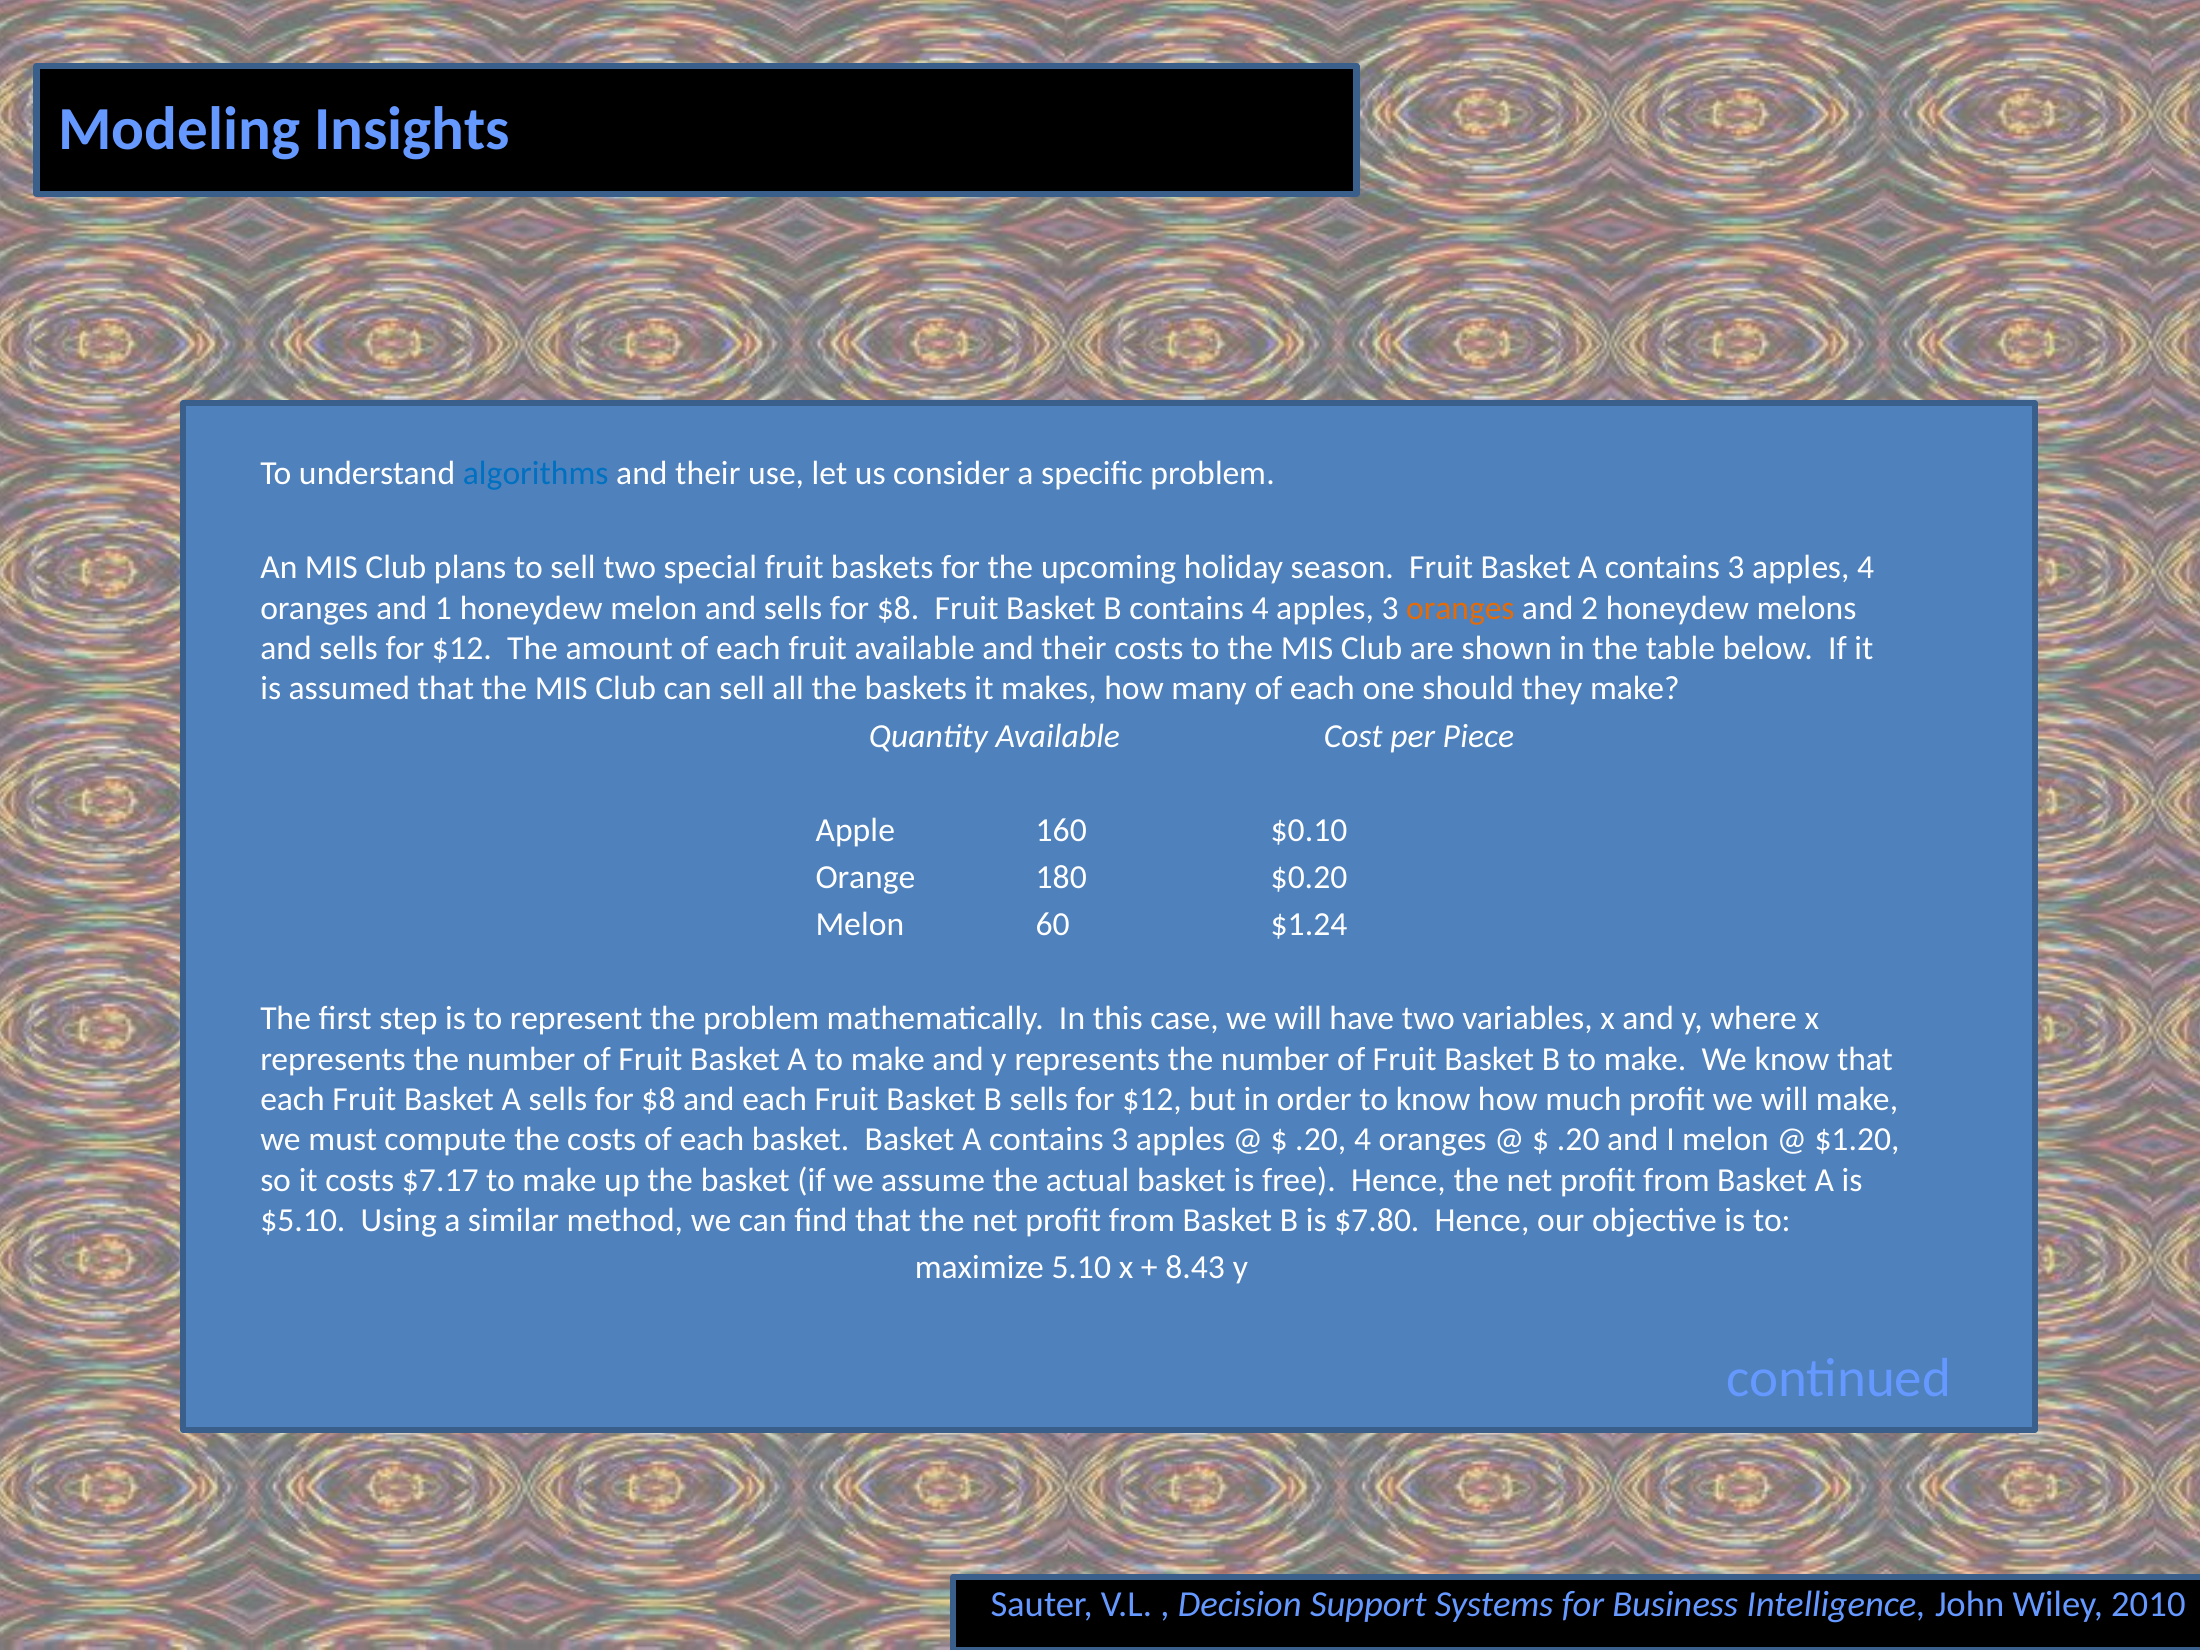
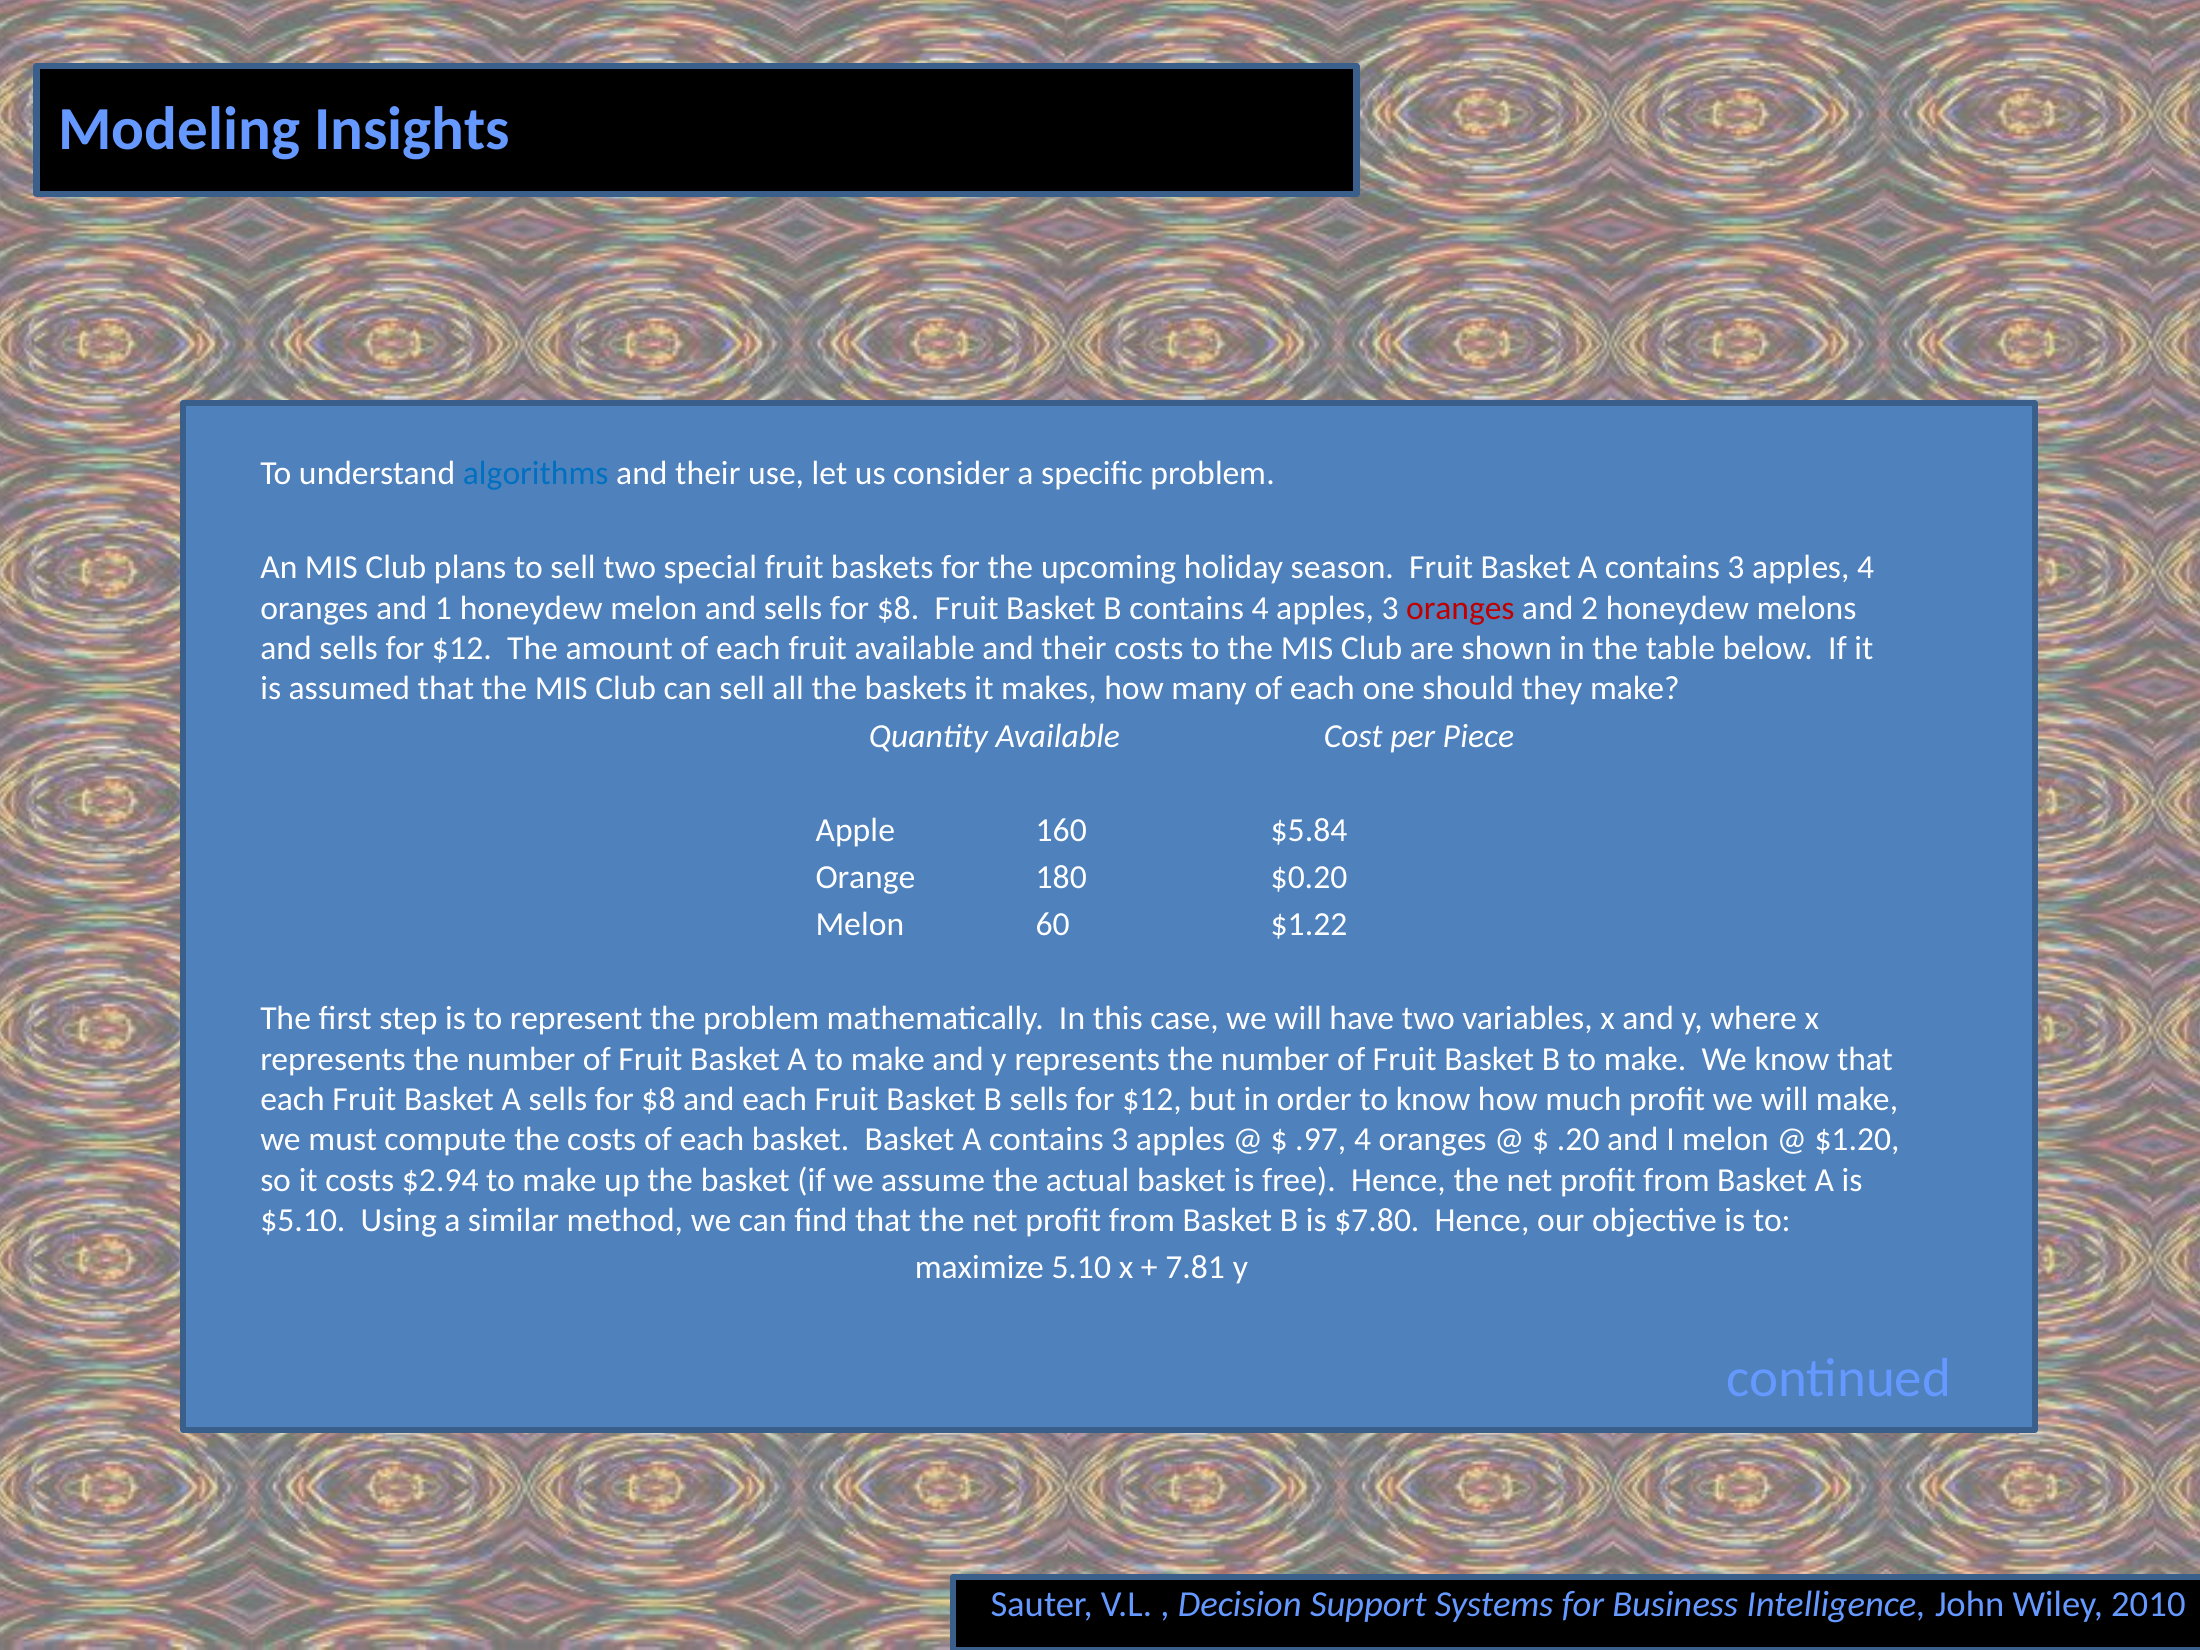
oranges colour: orange -> red (1460, 608)
$0.10: $0.10 -> $5.84 (1309, 830)
$1.24: $1.24 -> $1.22 (1309, 924)
.20: .20 -> .97 (1321, 1140)
$7.17: $7.17 -> $2.94 (440, 1180)
8.43: 8.43 -> 7.81 (1195, 1268)
